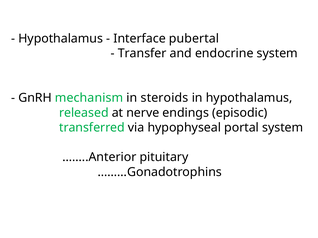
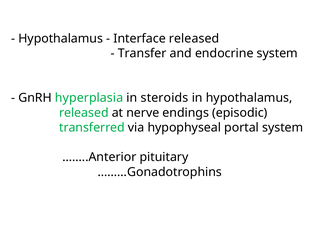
Interface pubertal: pubertal -> released (194, 39)
mechanism: mechanism -> hyperplasia (89, 98)
